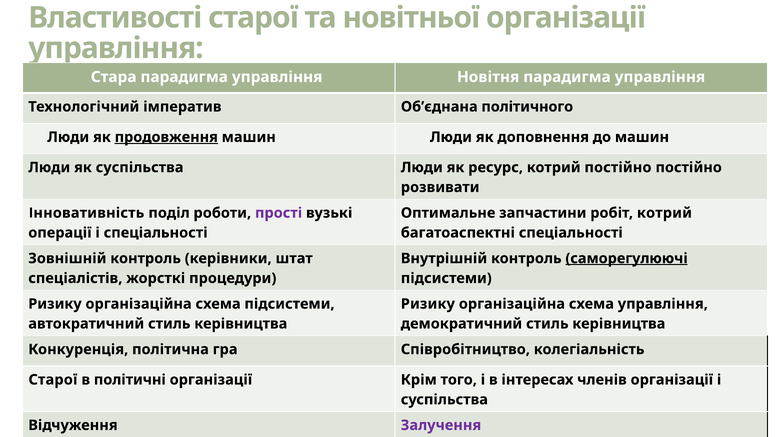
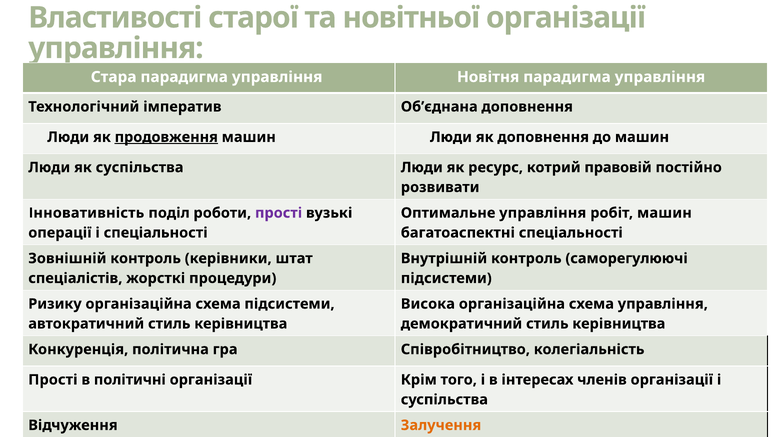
Об’єднана політичного: політичного -> доповнення (527, 107)
котрий постійно: постійно -> правовій (618, 168)
Оптимальне запчастини: запчастини -> управління (543, 213)
робіт котрий: котрий -> машин (664, 213)
саморегулюючі underline: present -> none (627, 259)
Ризику: Ризику -> Висока (428, 304)
Старої: Старої -> Прості (53, 380)
Залучення colour: purple -> orange (441, 426)
